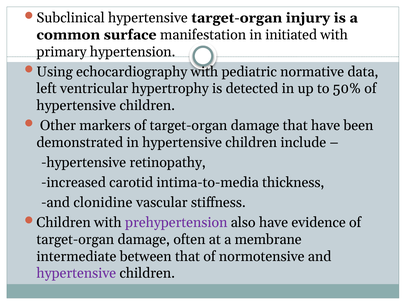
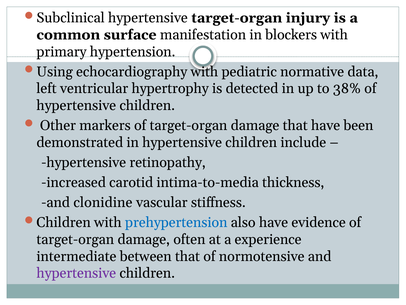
initiated: initiated -> blockers (291, 35)
50%: 50% -> 38% (347, 88)
prehypertension colour: purple -> blue (176, 222)
membrane: membrane -> experience (268, 239)
